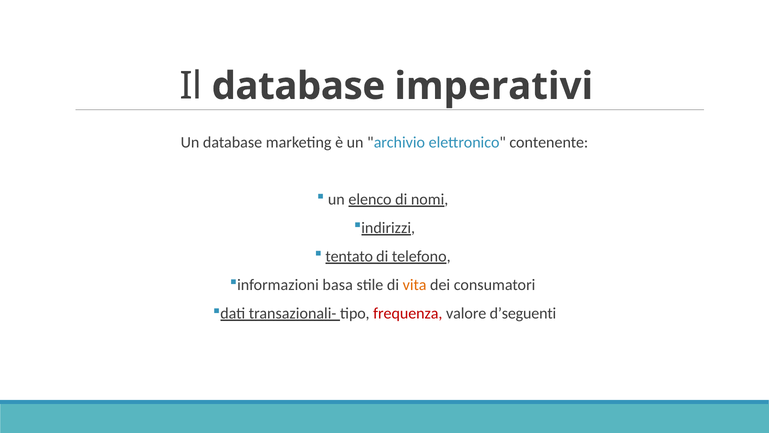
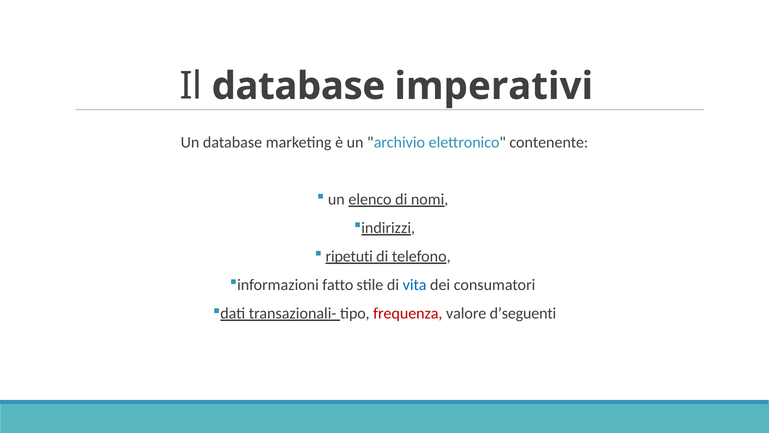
tentato: tentato -> ripetuti (349, 256)
basa: basa -> fatto (338, 285)
vita colour: orange -> blue (415, 285)
